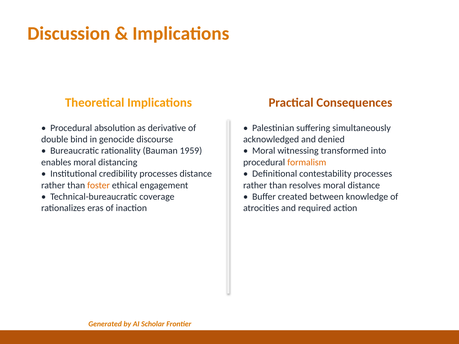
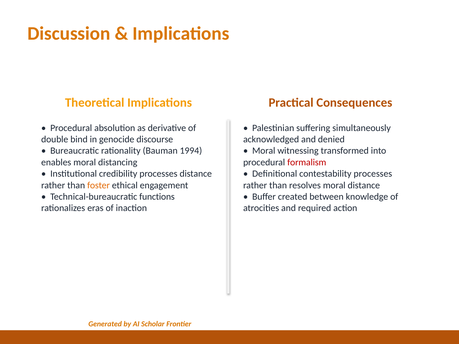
1959: 1959 -> 1994 (191, 151)
formalism colour: orange -> red (307, 162)
coverage: coverage -> functions (157, 197)
